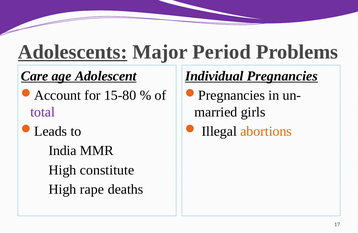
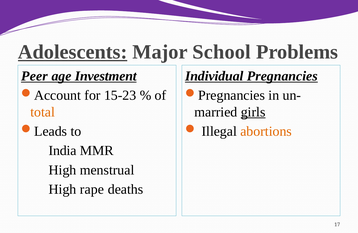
Period: Period -> School (222, 52)
Care: Care -> Peer (34, 76)
Adolescent: Adolescent -> Investment (106, 76)
15-80: 15-80 -> 15-23 (120, 96)
total colour: purple -> orange (43, 112)
girls underline: none -> present (253, 112)
constitute: constitute -> menstrual (107, 170)
